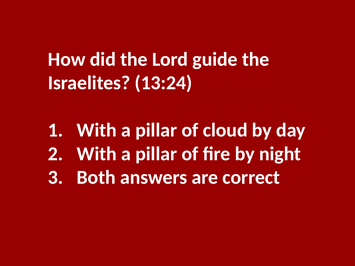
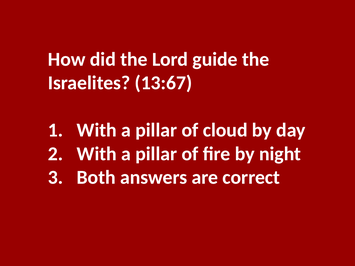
13:24: 13:24 -> 13:67 (163, 83)
